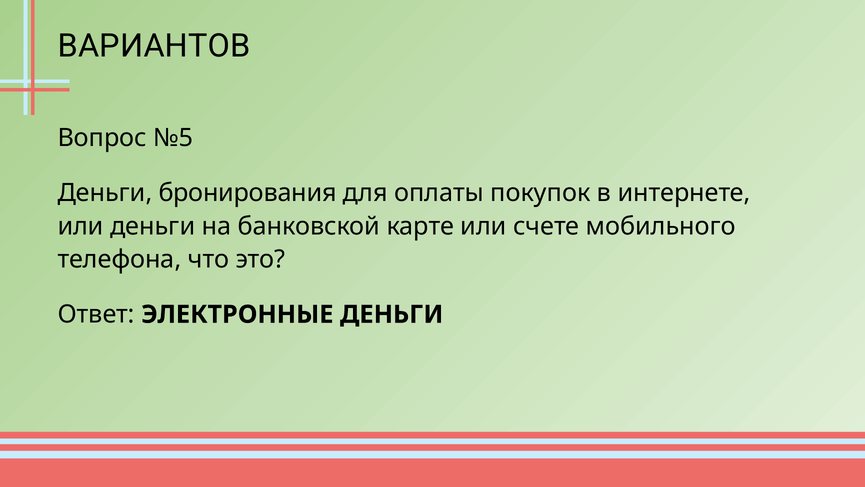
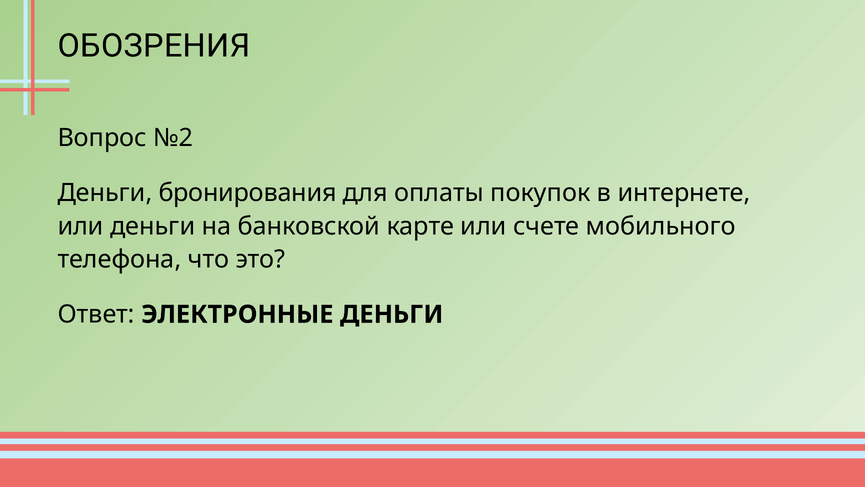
ВАРИАНТОВ: ВАРИАНТОВ -> ОБОЗРЕНИЯ (154, 46)
№5: №5 -> №2 (173, 138)
